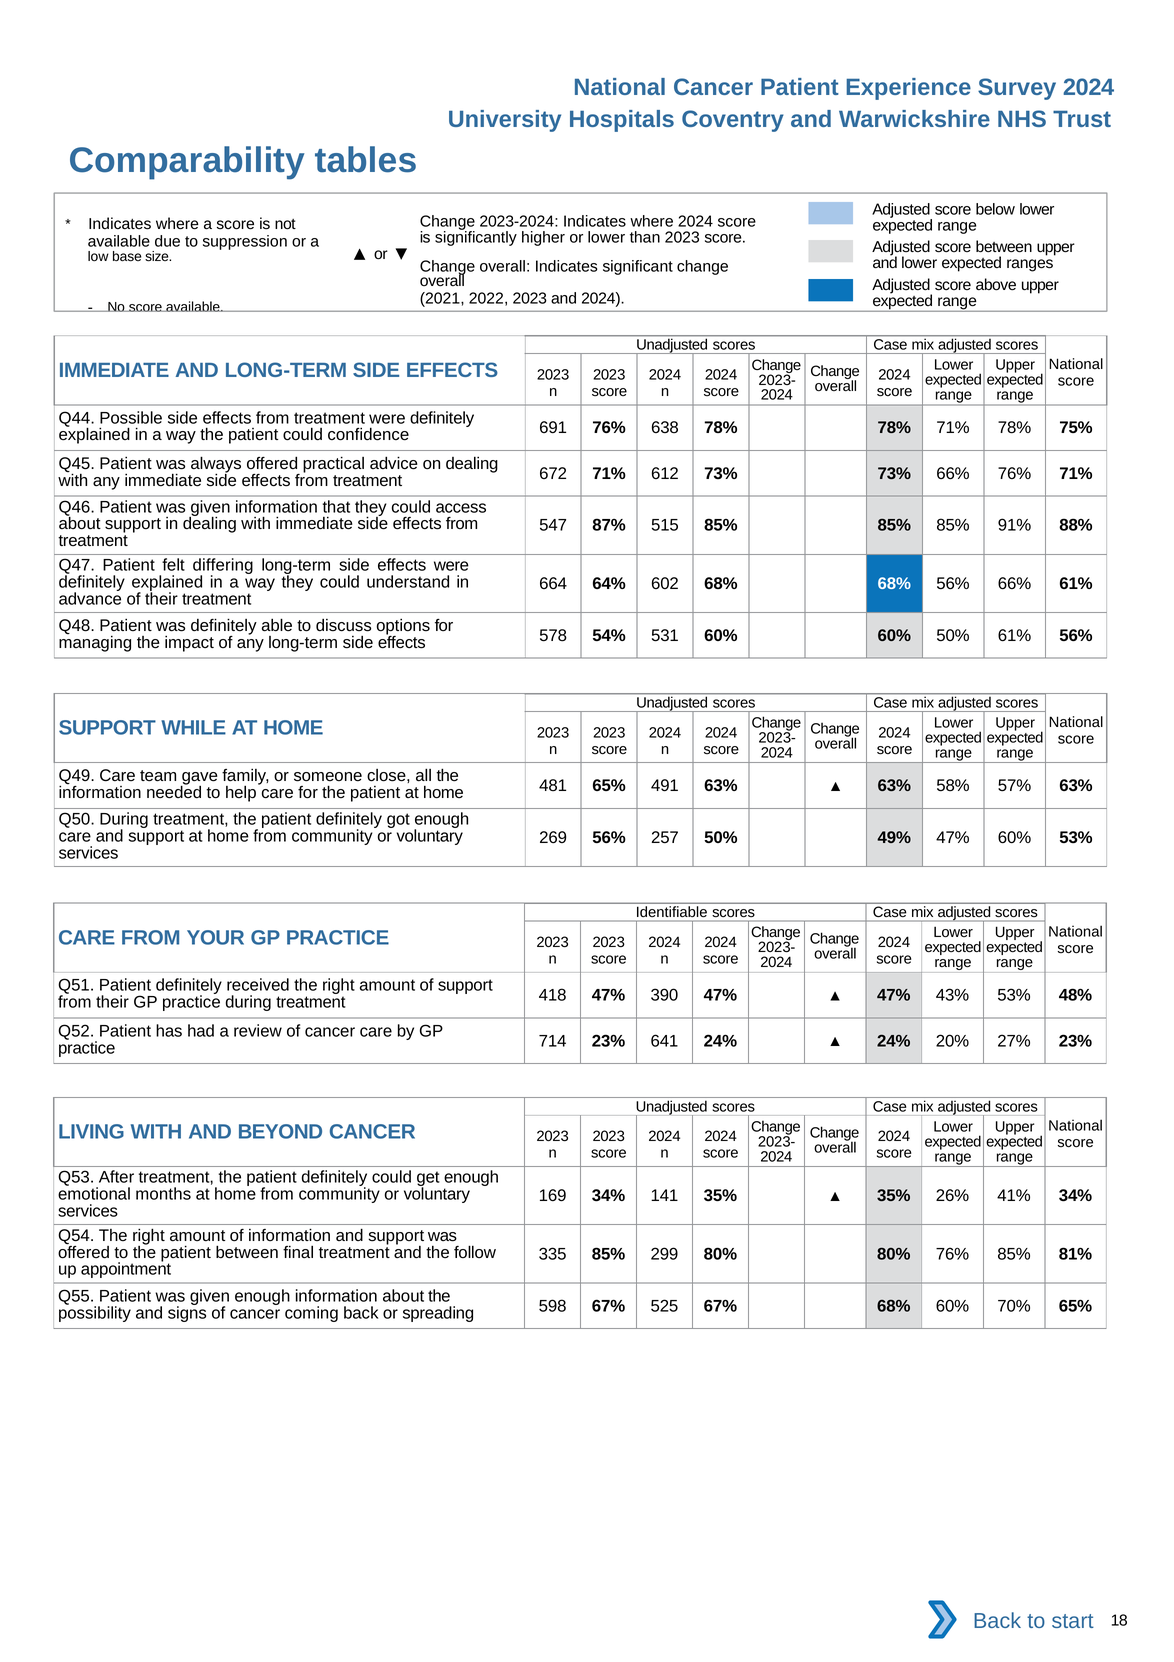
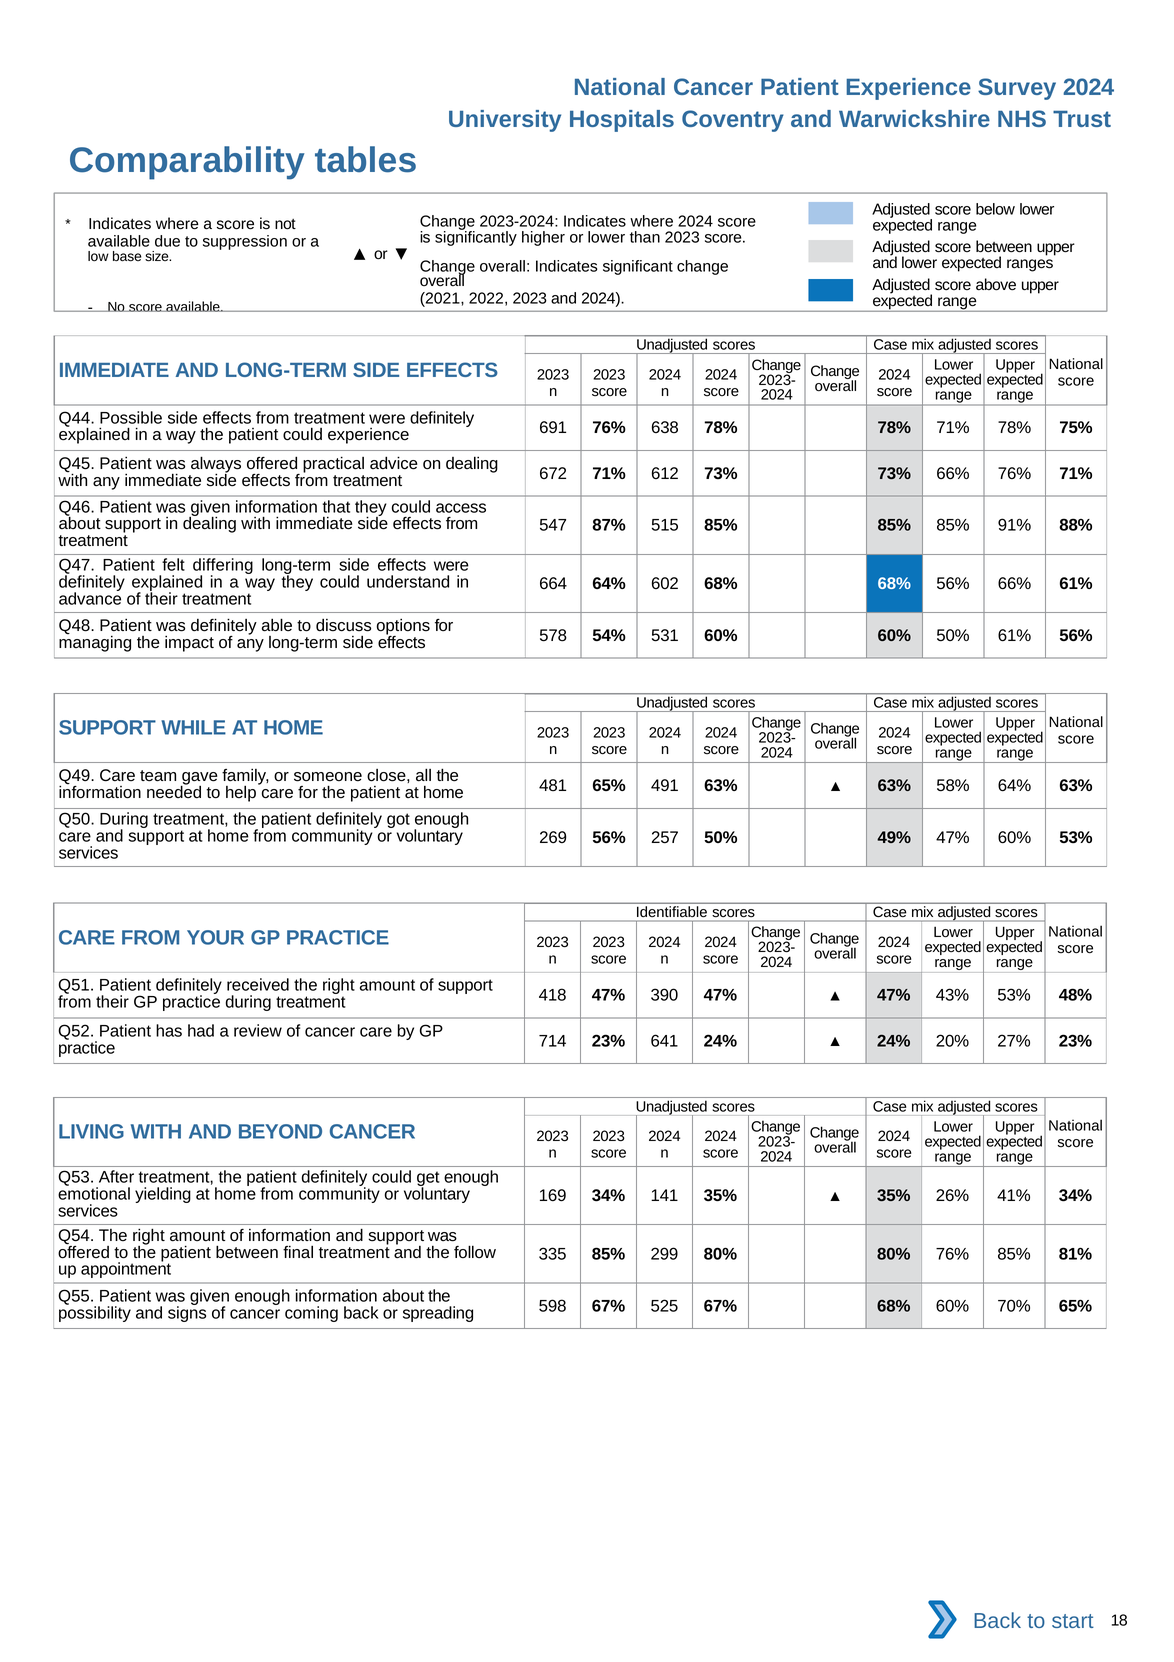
could confidence: confidence -> experience (368, 435)
58% 57%: 57% -> 64% (1015, 785)
months: months -> yielding (163, 1194)
